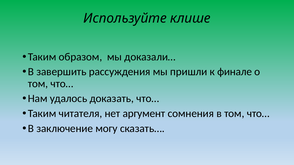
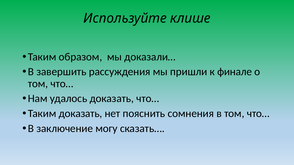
Таким читателя: читателя -> доказать (81, 114)
аргумент: аргумент -> пояснить (144, 114)
